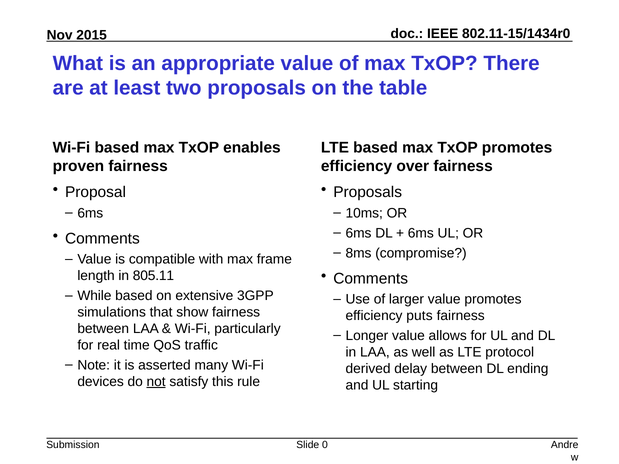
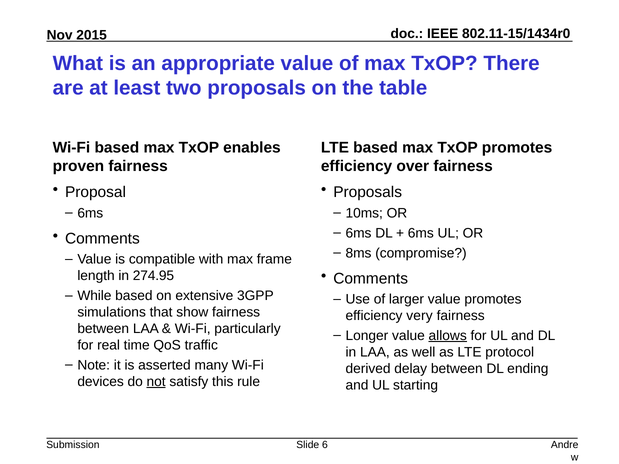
805.11: 805.11 -> 274.95 (153, 276)
puts: puts -> very (419, 316)
allows underline: none -> present (448, 336)
0: 0 -> 6 (325, 445)
